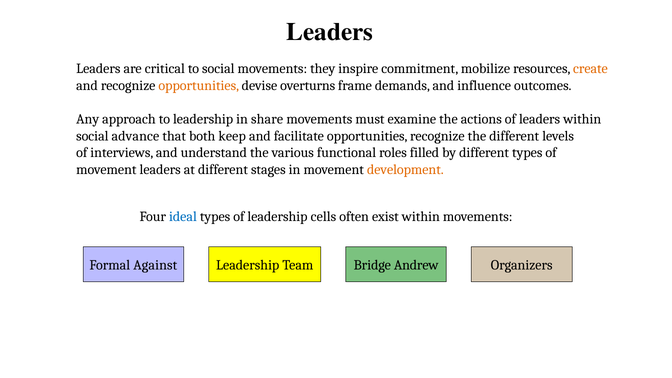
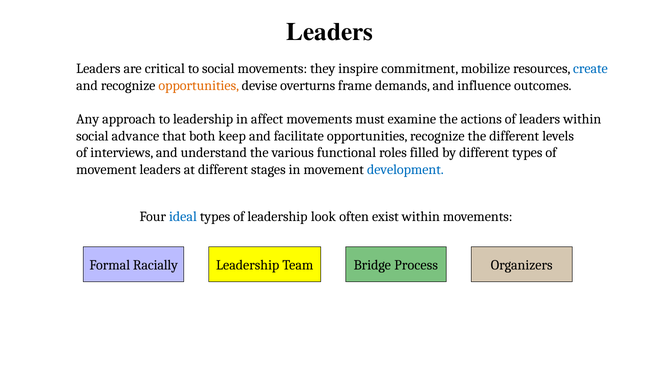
create colour: orange -> blue (590, 69)
share: share -> affect (267, 119)
development colour: orange -> blue (405, 170)
cells: cells -> look (323, 217)
Against: Against -> Racially (155, 265)
Andrew: Andrew -> Process (416, 265)
